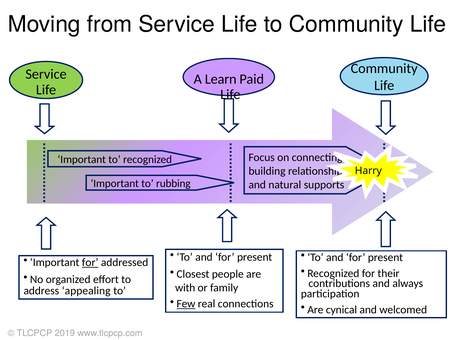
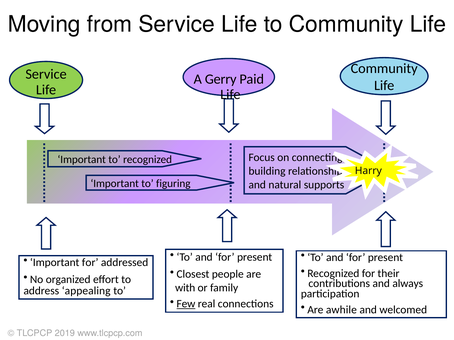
Learn: Learn -> Gerry (221, 79)
rubbing: rubbing -> figuring (173, 184)
for underline: present -> none (90, 263)
cynical: cynical -> awhile (341, 310)
